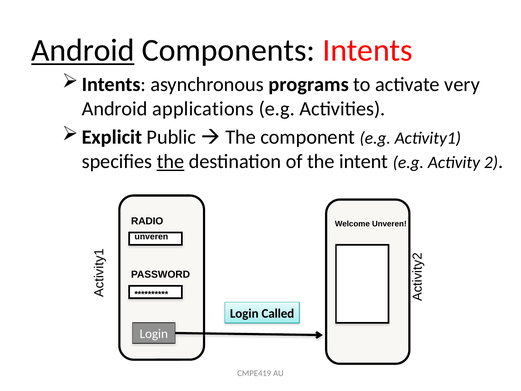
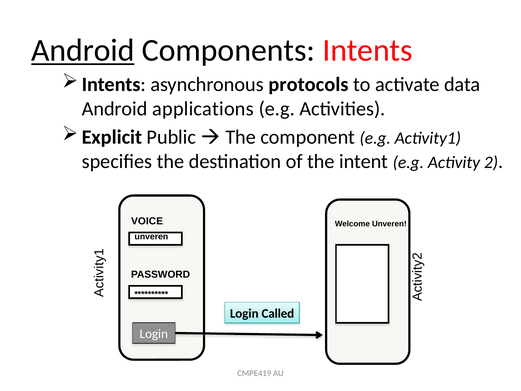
programs: programs -> protocols (309, 84)
very: very -> data (462, 84)
the underline: present -> none (171, 161)
RADIO: RADIO -> VOICE (147, 221)
